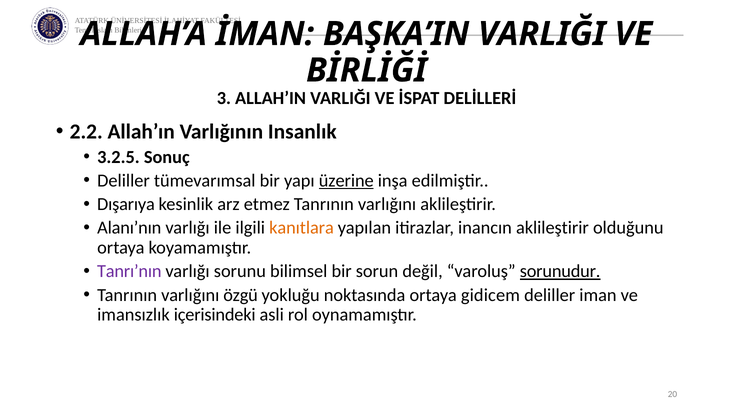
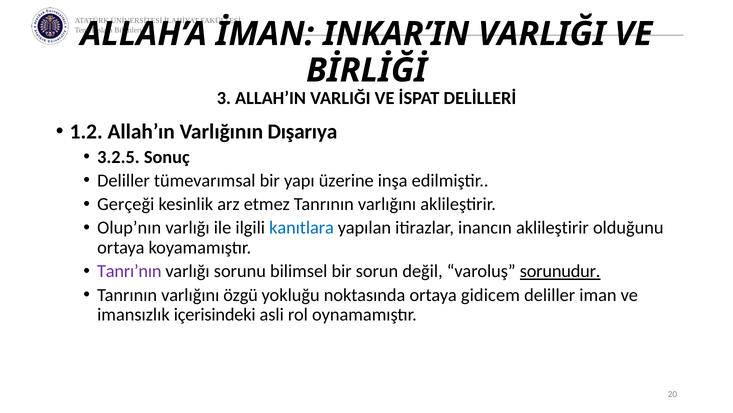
BAŞKA’IN: BAŞKA’IN -> INKAR’IN (396, 34)
2.2: 2.2 -> 1.2 (86, 131)
Insanlık: Insanlık -> Dışarıya (302, 131)
üzerine underline: present -> none (346, 180)
Dışarıya: Dışarıya -> Gerçeği (126, 204)
Alanı’nın: Alanı’nın -> Olup’nın (129, 228)
kanıtlara colour: orange -> blue (302, 228)
